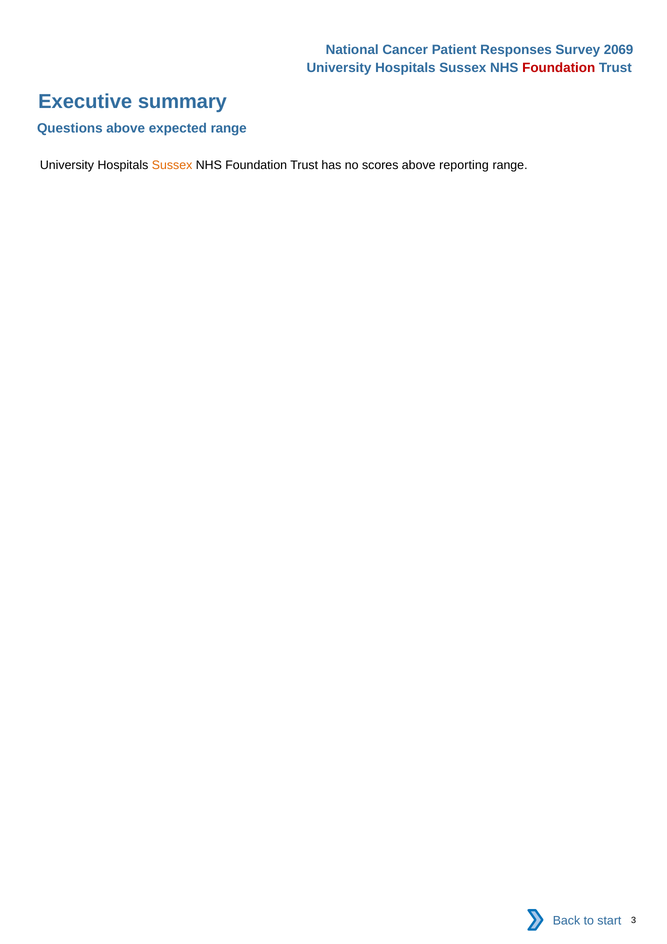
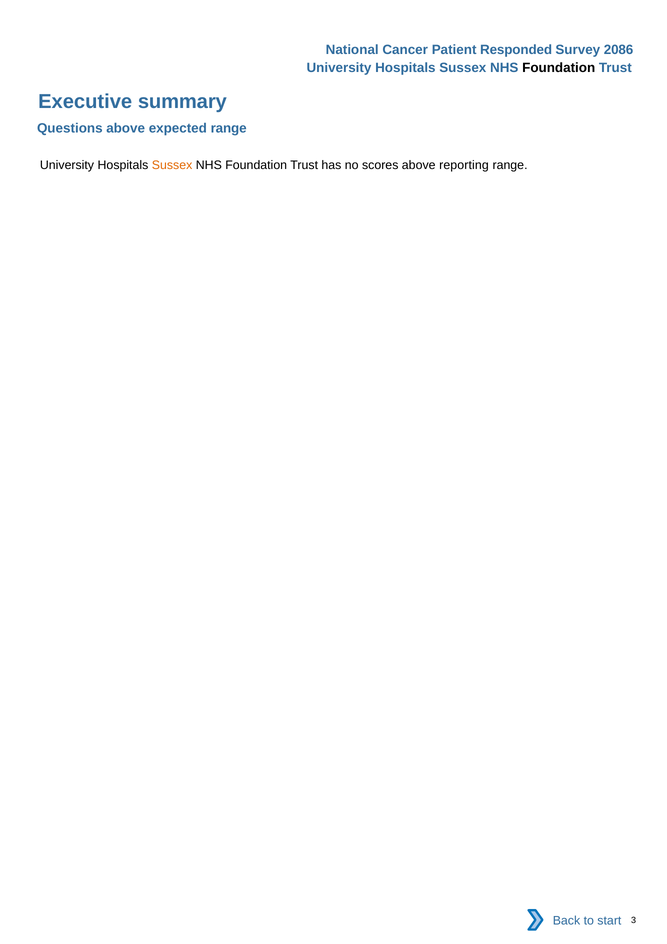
Responses: Responses -> Responded (516, 50)
2069: 2069 -> 2086 (619, 50)
Foundation colour: red -> black (559, 68)
